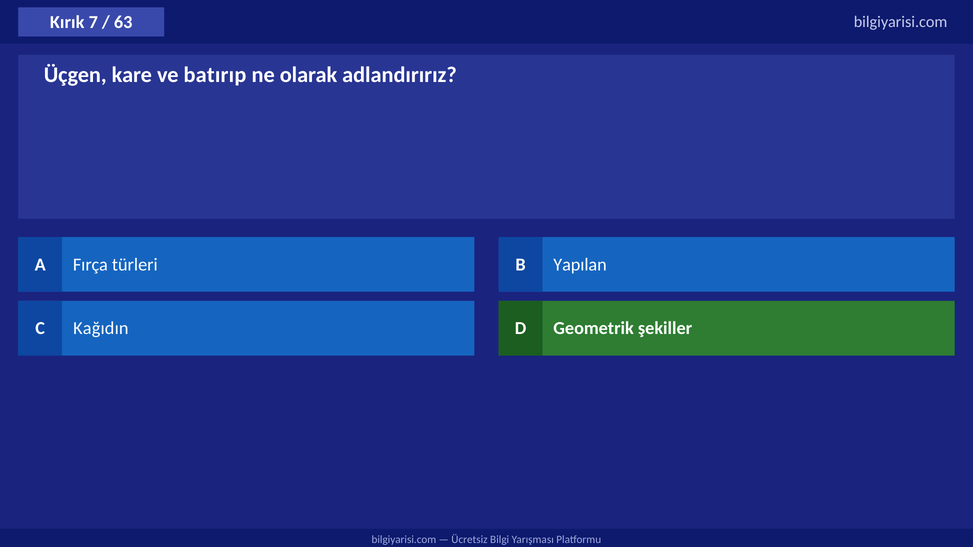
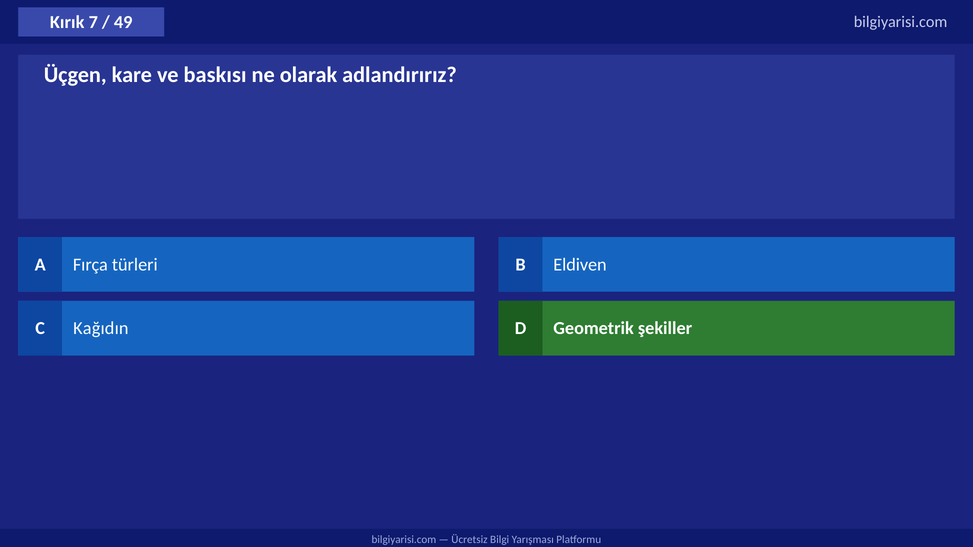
63: 63 -> 49 (123, 22)
batırıp: batırıp -> baskısı (215, 75)
Yapılan: Yapılan -> Eldiven (580, 265)
